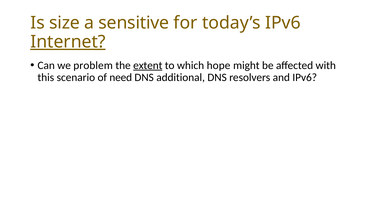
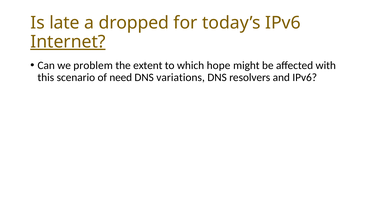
size: size -> late (64, 23)
sensitive: sensitive -> dropped (134, 23)
extent underline: present -> none (148, 66)
additional: additional -> variations (181, 78)
